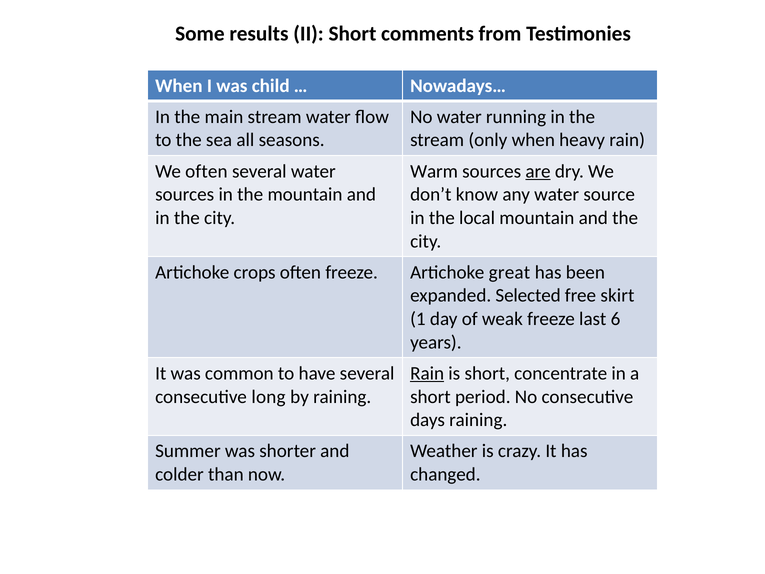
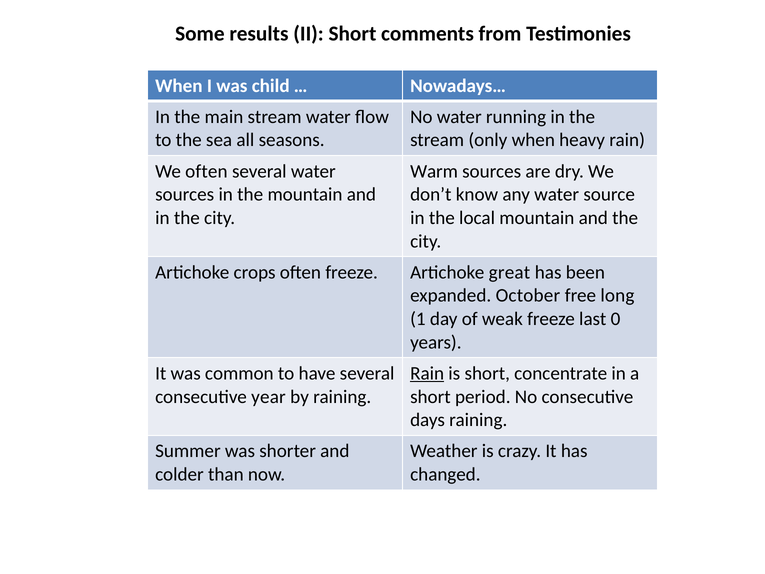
are underline: present -> none (538, 171)
Selected: Selected -> October (528, 296)
skirt: skirt -> long (617, 296)
6: 6 -> 0 (616, 319)
long: long -> year (268, 397)
